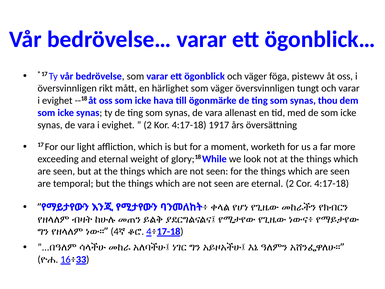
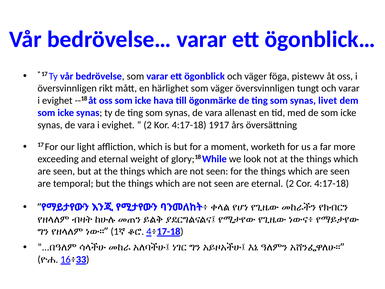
thou: thou -> livet (328, 100)
4: 4 -> 1 (115, 231)
